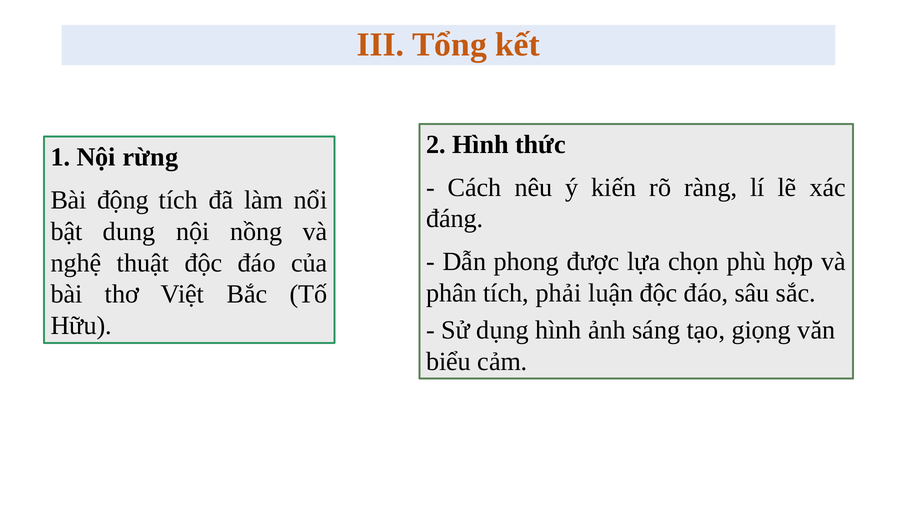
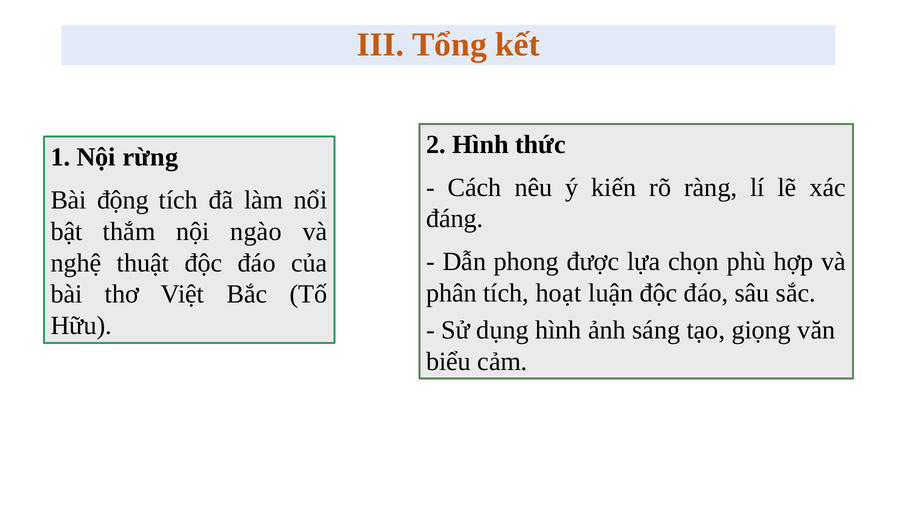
dung: dung -> thắm (129, 231)
nồng: nồng -> ngào (256, 231)
phải: phải -> hoạt (559, 293)
